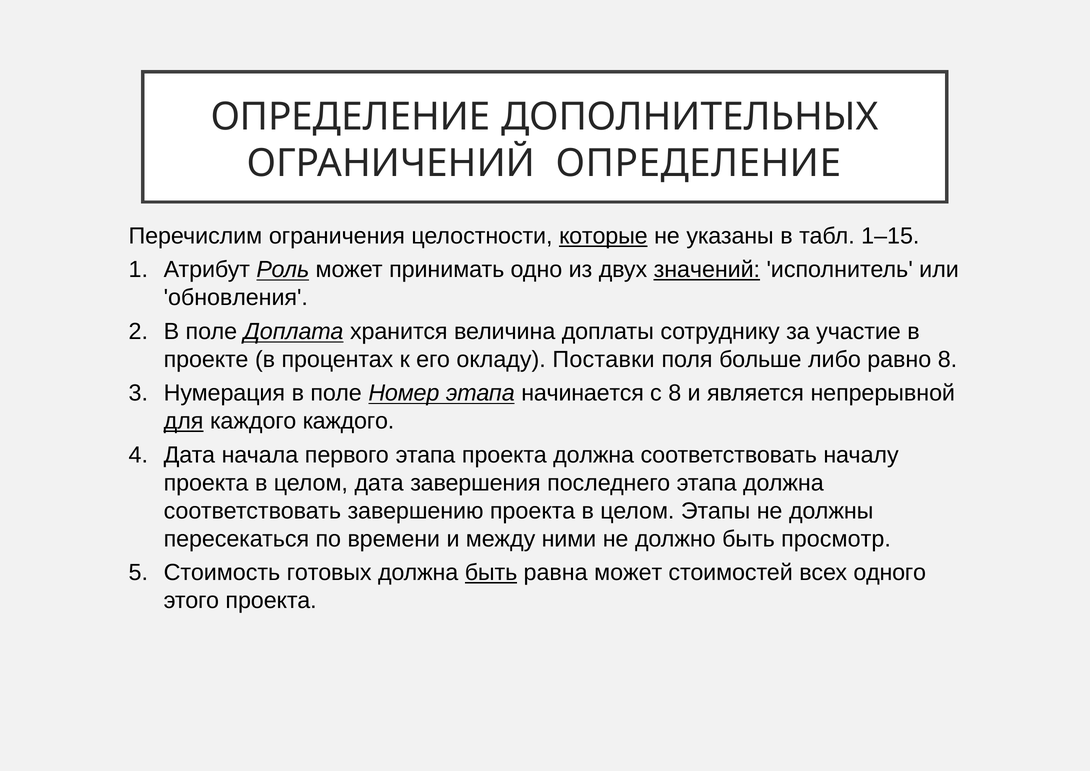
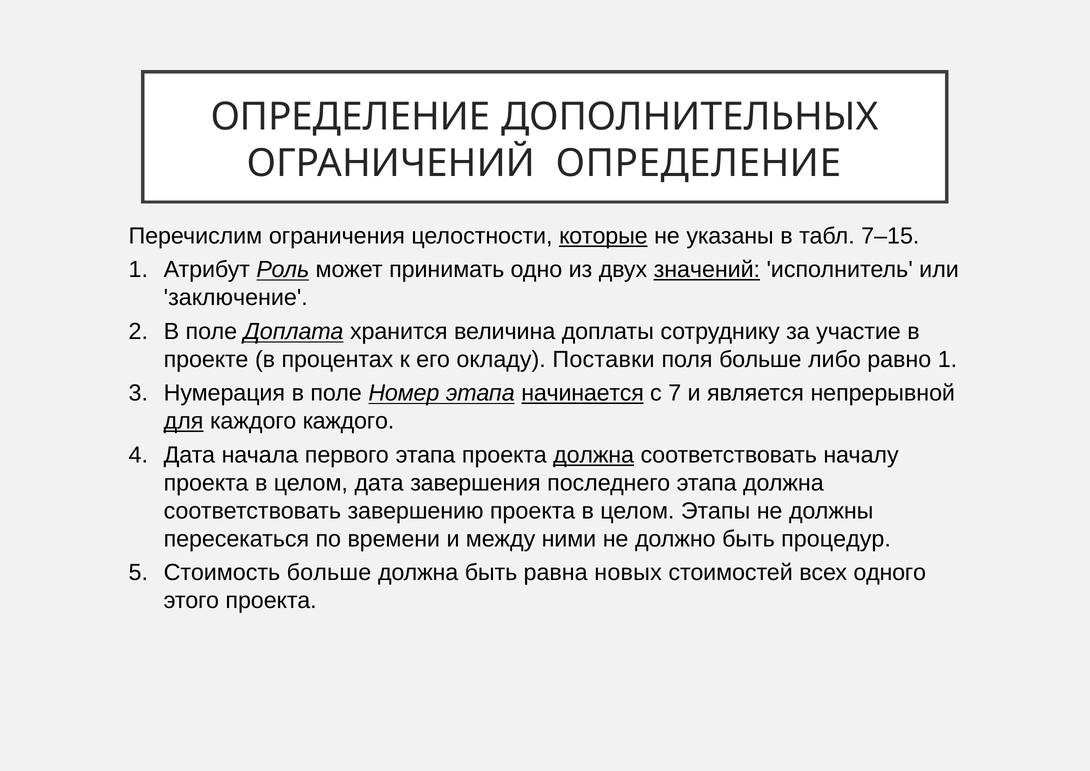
1–15: 1–15 -> 7–15 (890, 236)
обновления: обновления -> заключение (236, 297)
равно 8: 8 -> 1 (947, 359)
начинается underline: none -> present (583, 393)
с 8: 8 -> 7 (675, 393)
должна underline: none -> present (594, 455)
просмотр: просмотр -> процедур (836, 539)
Стоимость готовых: готовых -> больше (329, 572)
быть underline: present -> none (491, 572)
равна может: может -> новых (628, 572)
